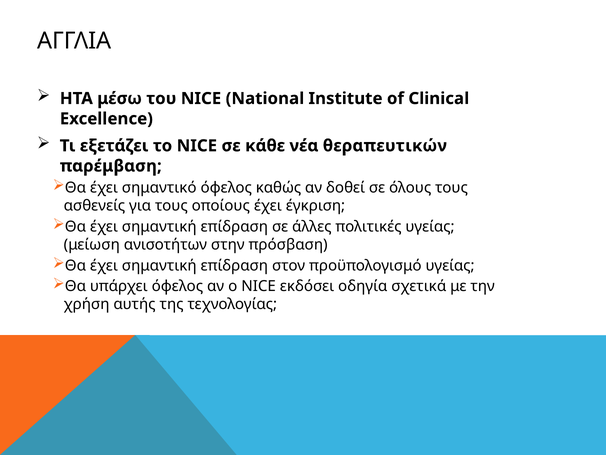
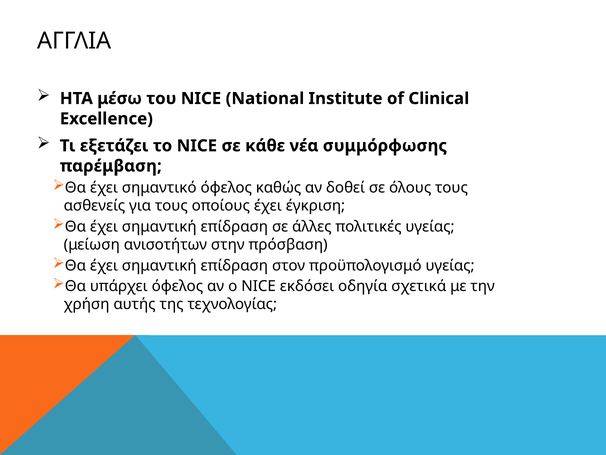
θεραπευτικών: θεραπευτικών -> συμμόρφωσης (385, 146)
